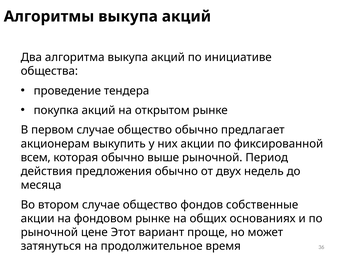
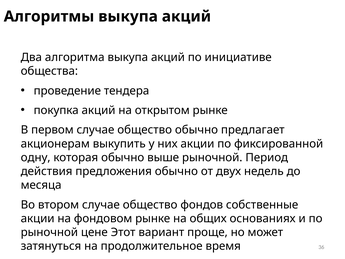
всем: всем -> одну (36, 157)
